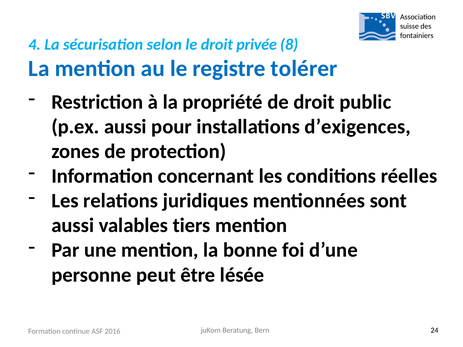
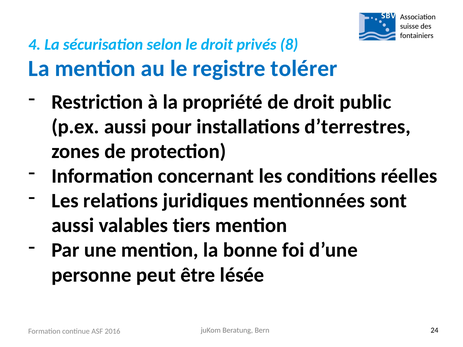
privée: privée -> privés (256, 44)
d’exigences: d’exigences -> d’terrestres (358, 127)
